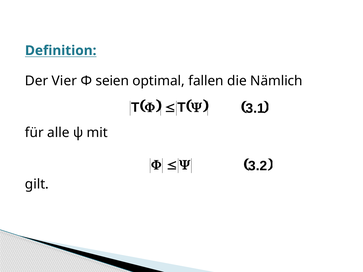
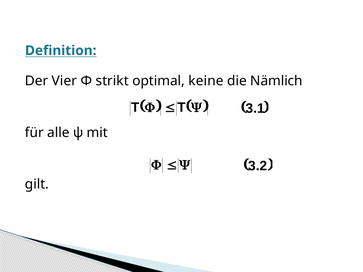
seien: seien -> strikt (112, 81)
fallen: fallen -> keine (206, 81)
